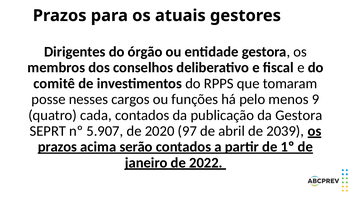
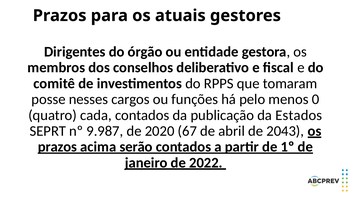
9: 9 -> 0 (316, 99)
da Gestora: Gestora -> Estados (299, 115)
5.907: 5.907 -> 9.987 (105, 131)
97: 97 -> 67 (187, 131)
2039: 2039 -> 2043 (285, 131)
